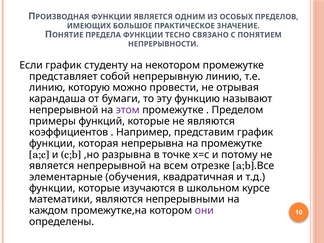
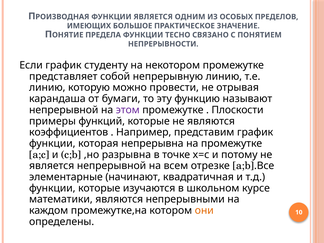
Пределом: Пределом -> Плоскости (237, 110)
обучения: обучения -> начинают (133, 177)
они colour: purple -> orange (204, 210)
